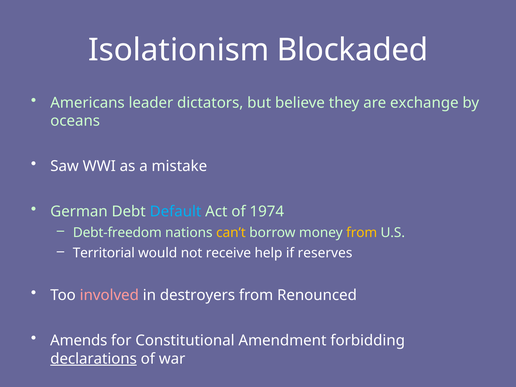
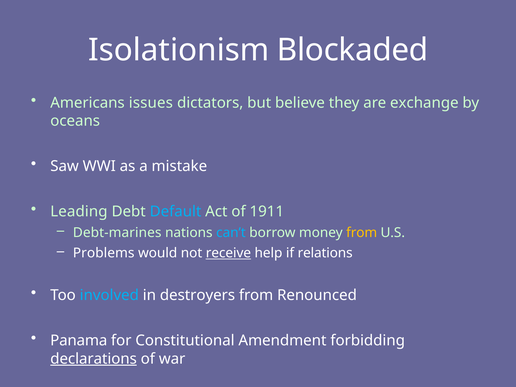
leader: leader -> issues (151, 103)
German: German -> Leading (79, 212)
1974: 1974 -> 1911 (267, 212)
Debt-freedom: Debt-freedom -> Debt-marines (117, 233)
can’t colour: yellow -> light blue (231, 233)
Territorial: Territorial -> Problems (104, 253)
receive underline: none -> present (228, 253)
reserves: reserves -> relations (325, 253)
involved colour: pink -> light blue (109, 295)
Amends: Amends -> Panama (79, 341)
